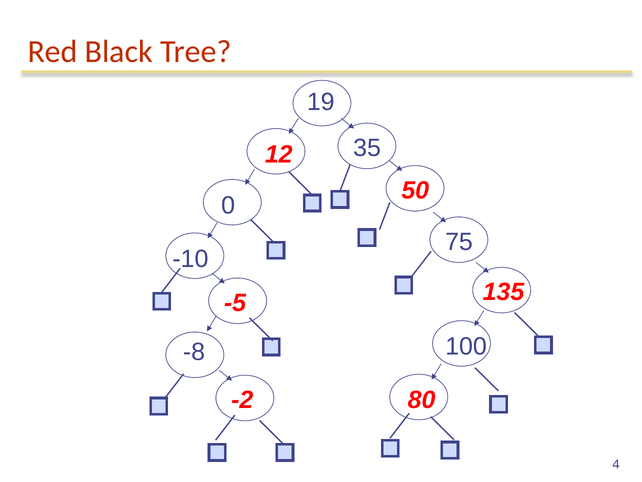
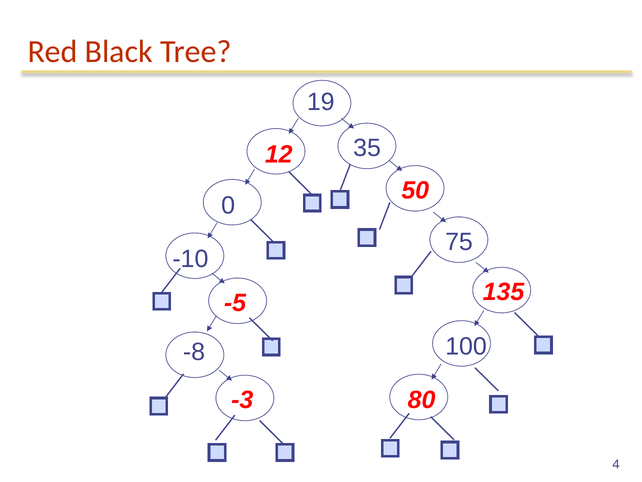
-2: -2 -> -3 (242, 400)
